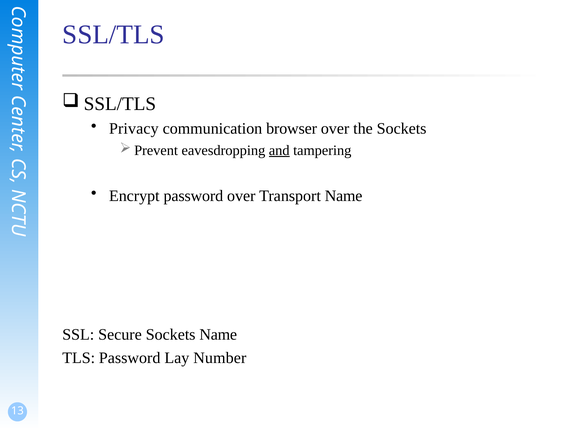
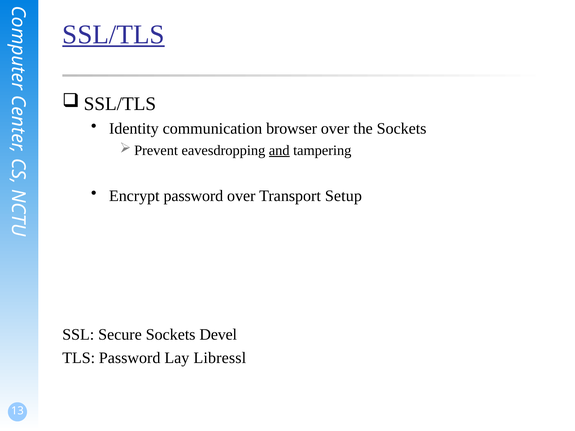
SSL/TLS underline: none -> present (113, 35)
Privacy: Privacy -> Identity (134, 129)
Transport Name: Name -> Setup (343, 196)
Sockets Name: Name -> Devel (218, 335)
Number: Number -> Libressl (220, 358)
